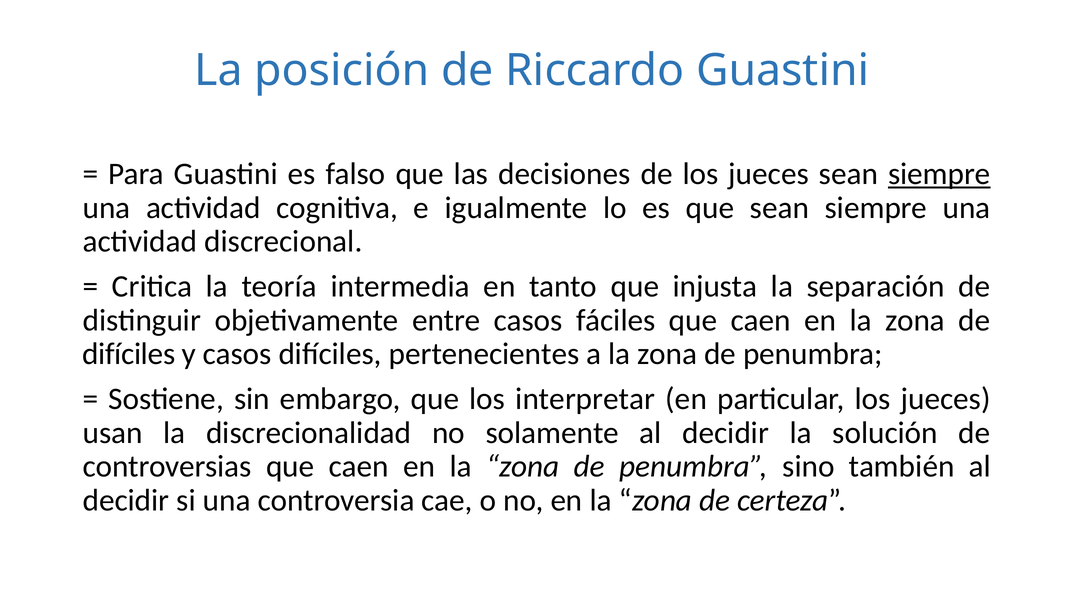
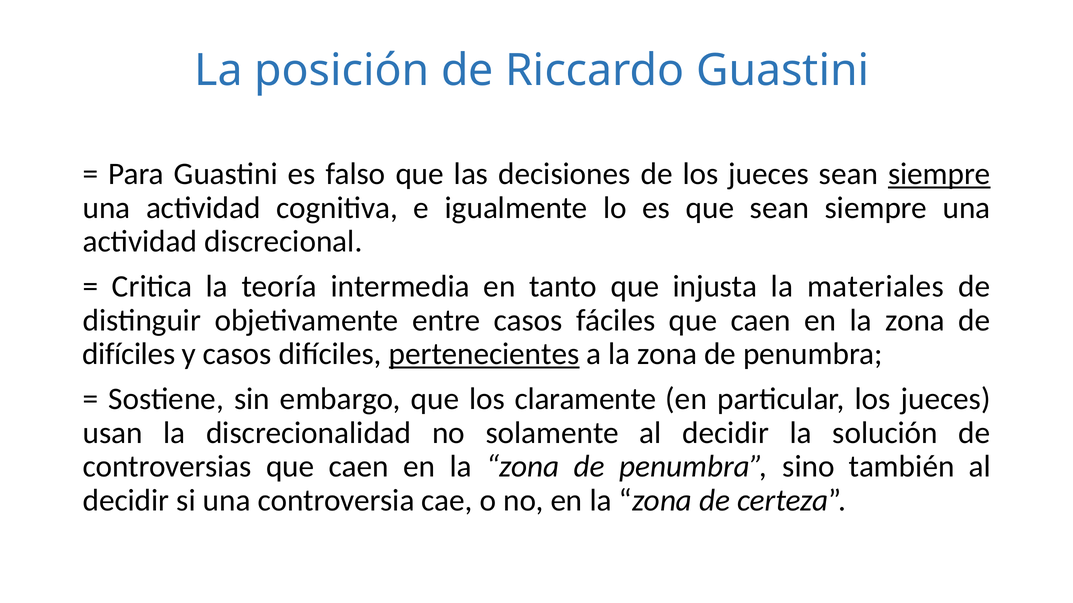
separación: separación -> materiales (876, 287)
pertenecientes underline: none -> present (484, 354)
interpretar: interpretar -> claramente (586, 399)
